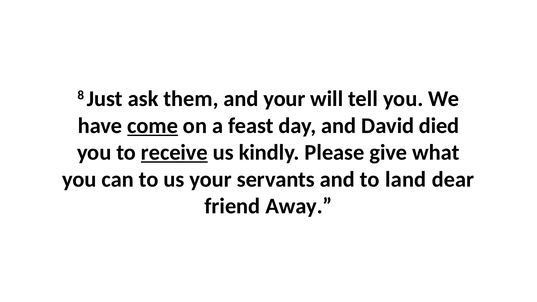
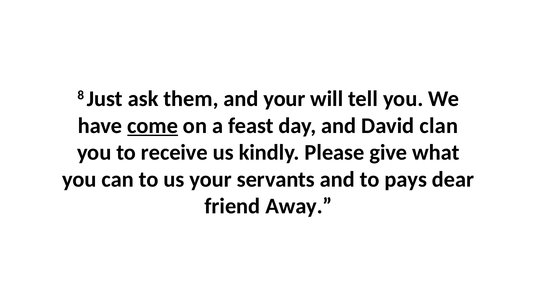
died: died -> clan (439, 126)
receive underline: present -> none (174, 153)
land: land -> pays (406, 179)
